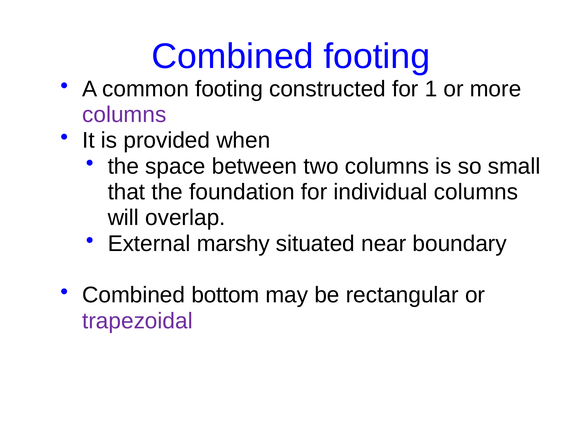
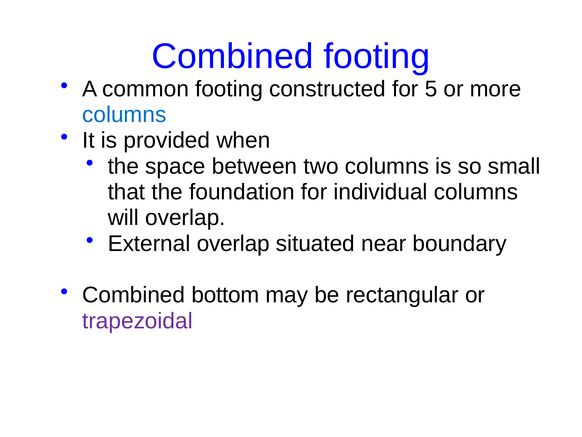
1: 1 -> 5 (431, 89)
columns colour: purple -> blue (124, 115)
External marshy: marshy -> overlap (233, 243)
